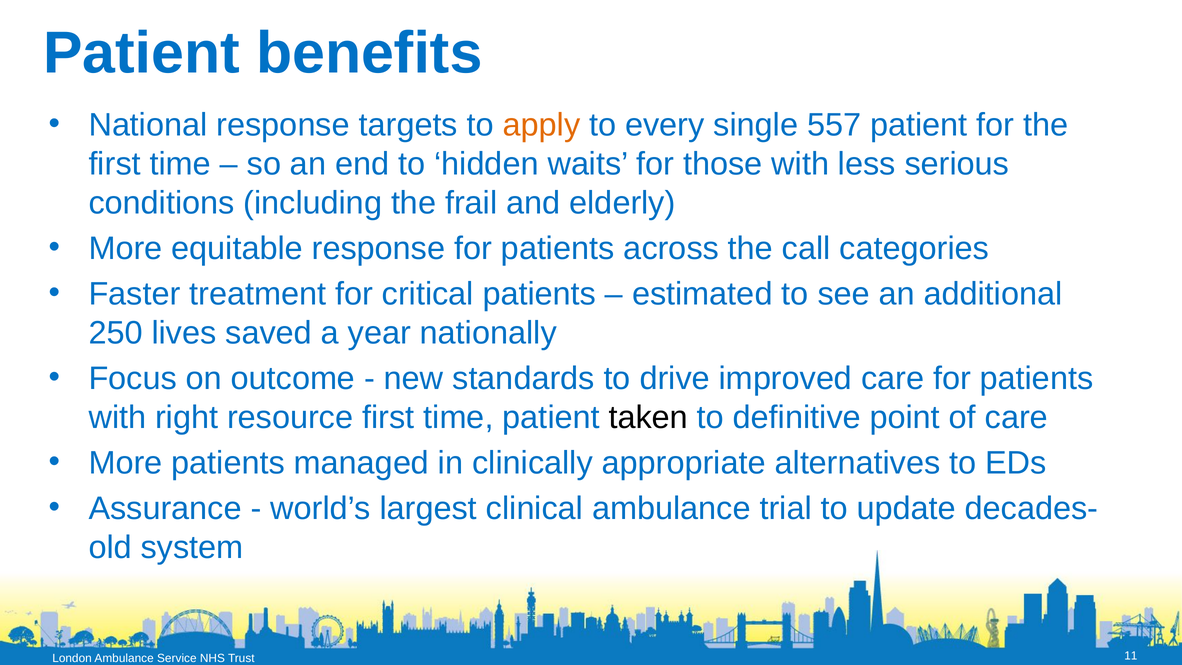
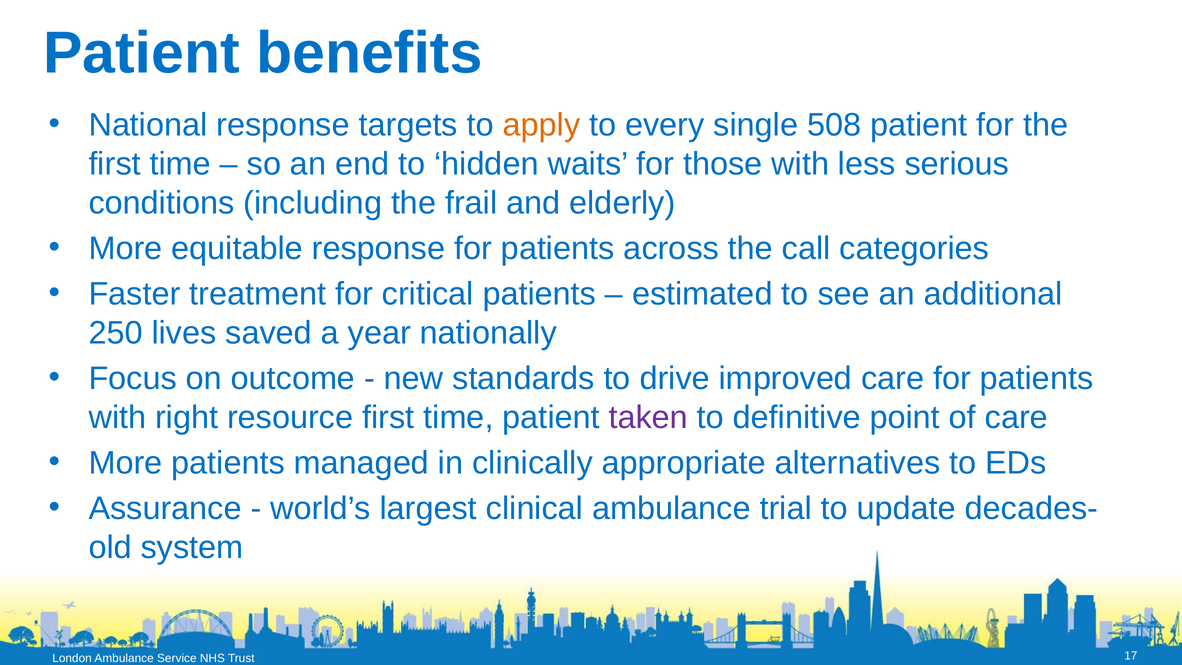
557: 557 -> 508 (834, 125)
taken colour: black -> purple (648, 417)
11: 11 -> 17 (1131, 656)
